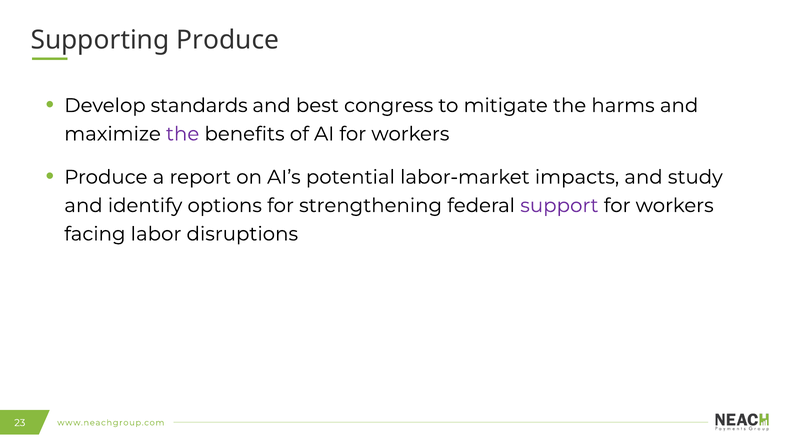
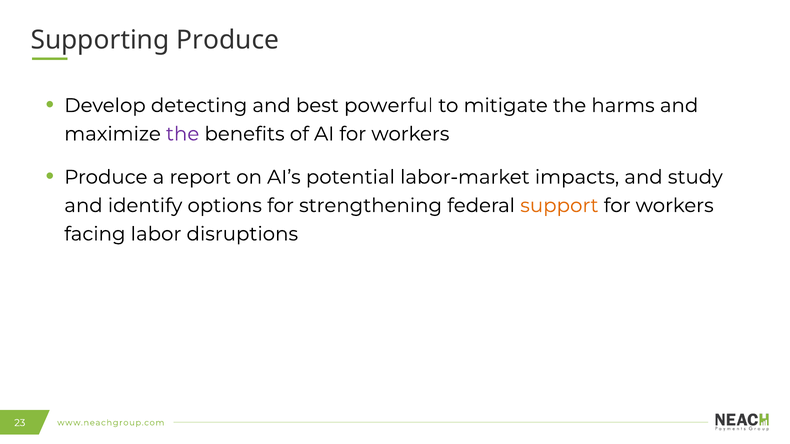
standards: standards -> detecting (199, 106)
congress: congress -> powerful (389, 106)
support colour: purple -> orange (559, 206)
